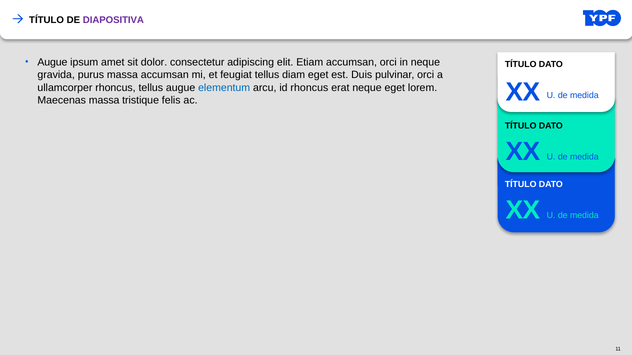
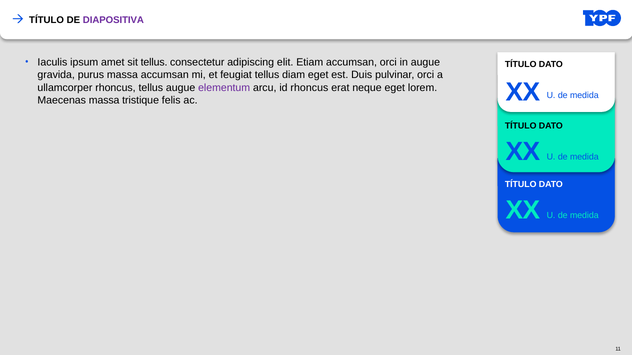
Augue: Augue -> Iaculis (52, 62)
sit dolor: dolor -> tellus (154, 62)
in neque: neque -> augue (425, 62)
elementum colour: blue -> purple (224, 88)
